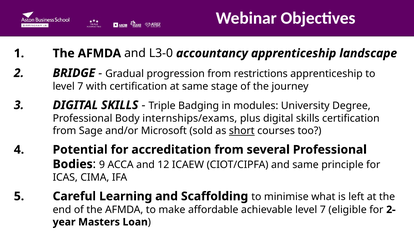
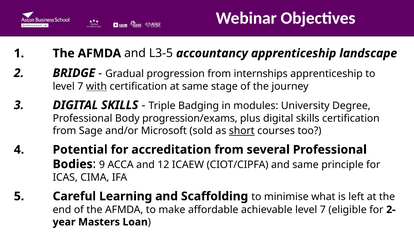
L3-0: L3-0 -> L3-5 (161, 53)
restrictions: restrictions -> internships (261, 74)
with underline: none -> present (96, 86)
internships/exams: internships/exams -> progression/exams (190, 118)
